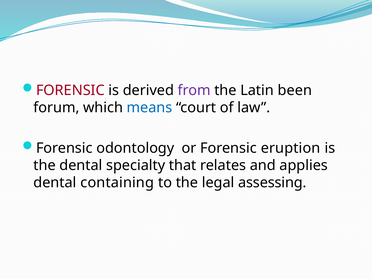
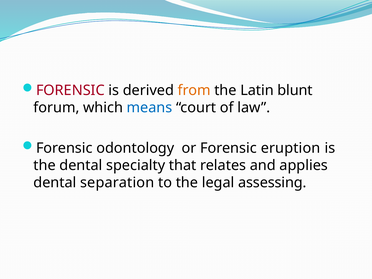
from colour: purple -> orange (194, 90)
been: been -> blunt (295, 90)
containing: containing -> separation (117, 183)
